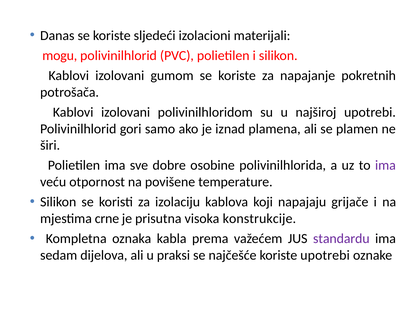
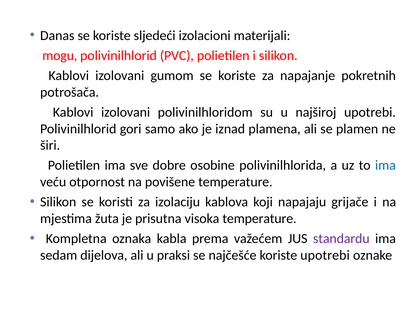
ima colour: purple -> blue (385, 165)
crne: crne -> žuta (107, 218)
visoka konstrukcije: konstrukcije -> temperature (259, 218)
